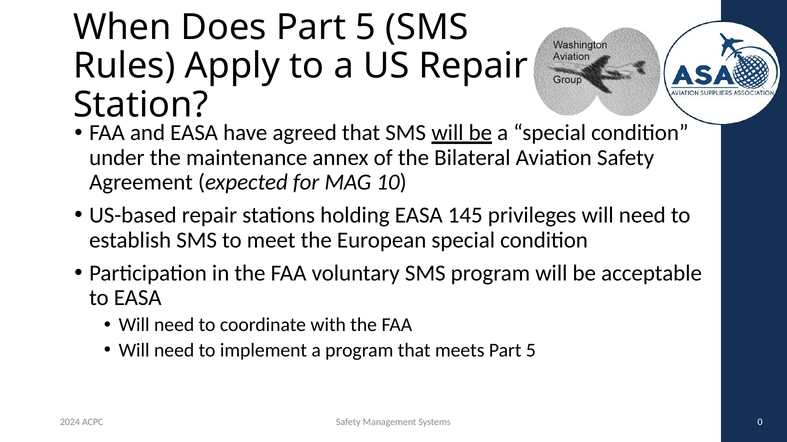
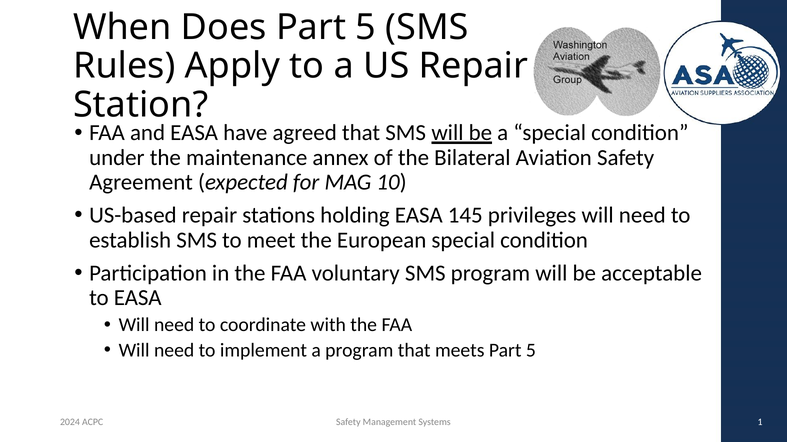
0: 0 -> 1 (760, 423)
